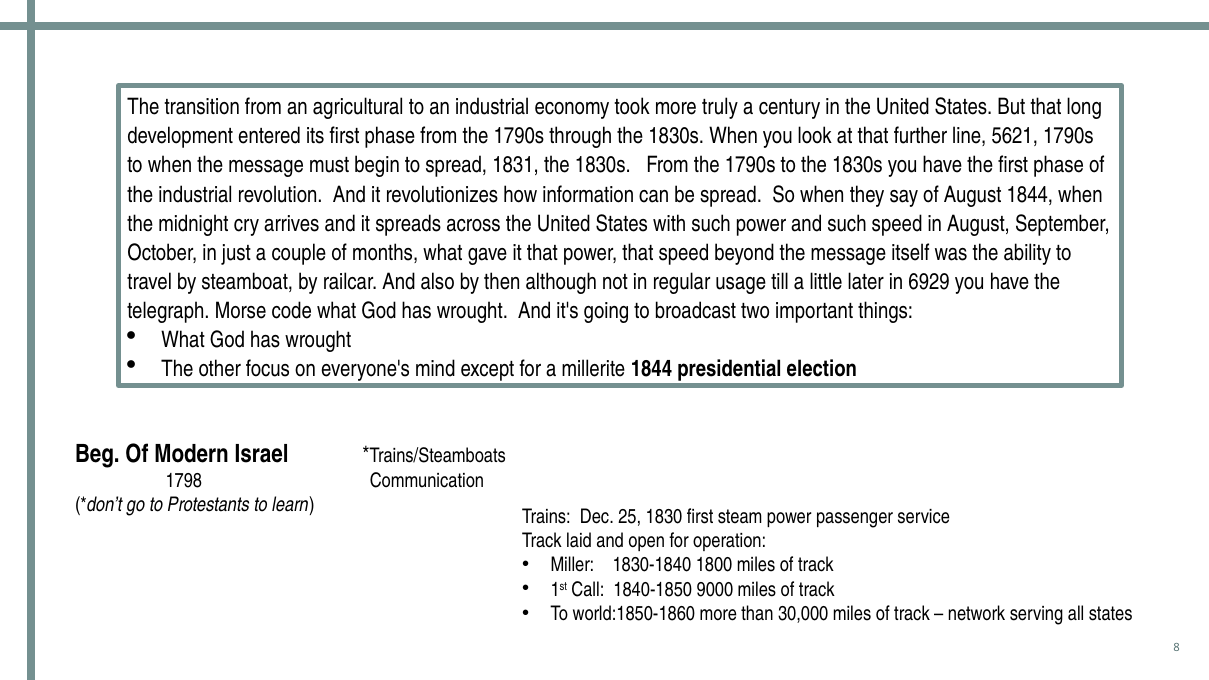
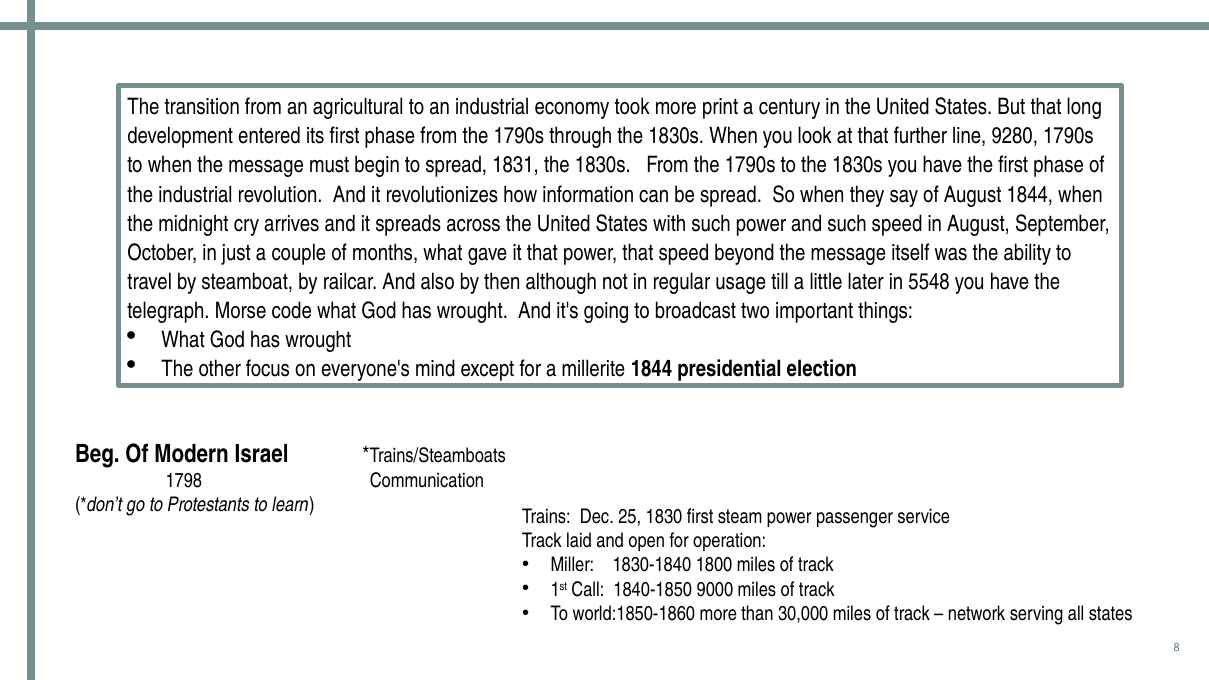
truly: truly -> print (720, 107)
5621: 5621 -> 9280 (1015, 136)
6929: 6929 -> 5548 (929, 282)
